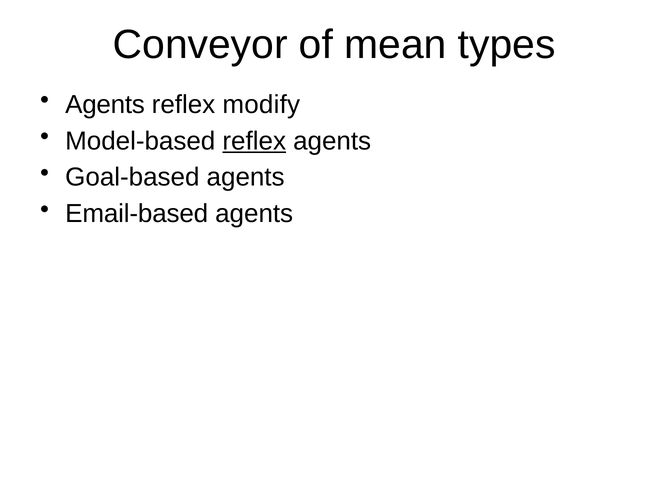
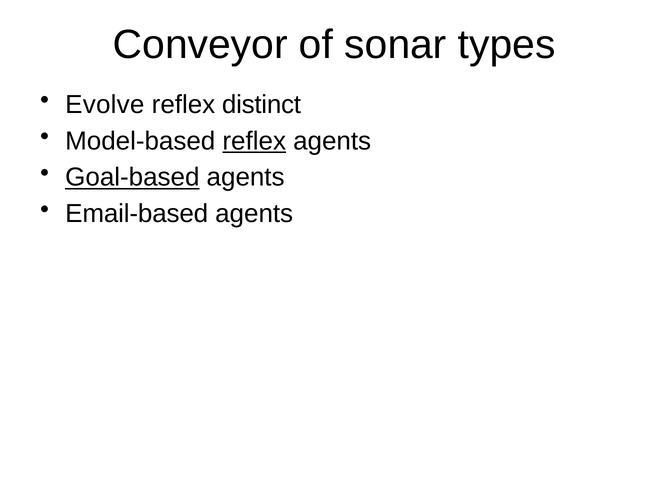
mean: mean -> sonar (395, 45)
Agents: Agents -> Evolve (105, 104)
modify: modify -> distinct (262, 104)
Goal-based underline: none -> present (132, 177)
